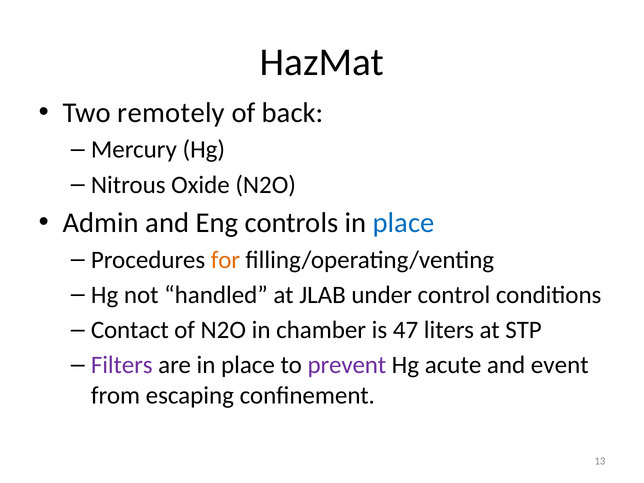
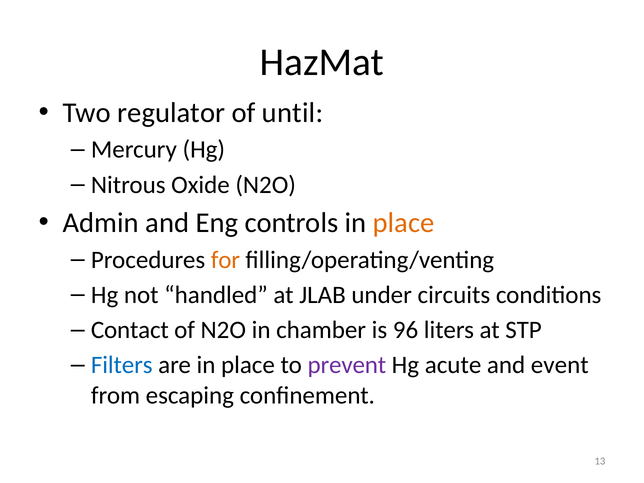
remotely: remotely -> regulator (171, 113)
back: back -> until (293, 113)
place colour: blue -> orange (404, 223)
control: control -> circuits (454, 295)
47: 47 -> 96 (406, 330)
Filters colour: purple -> blue (122, 365)
